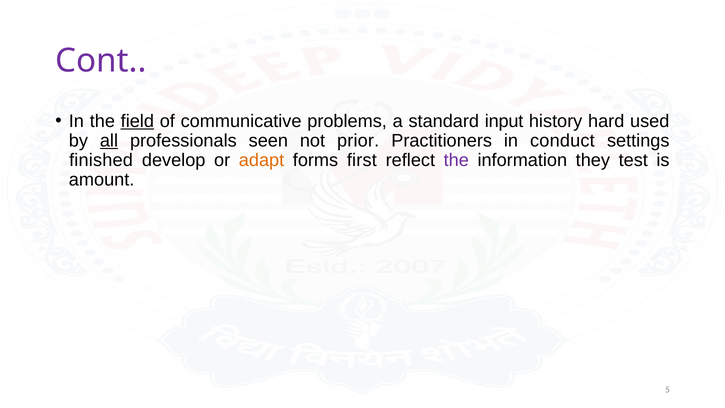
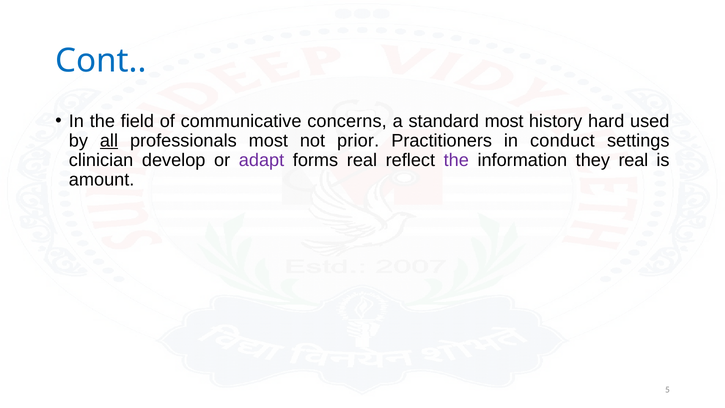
Cont colour: purple -> blue (101, 61)
field underline: present -> none (137, 121)
problems: problems -> concerns (347, 121)
standard input: input -> most (504, 121)
professionals seen: seen -> most (268, 141)
finished: finished -> clinician (101, 160)
adapt colour: orange -> purple (262, 160)
forms first: first -> real (362, 160)
they test: test -> real (633, 160)
